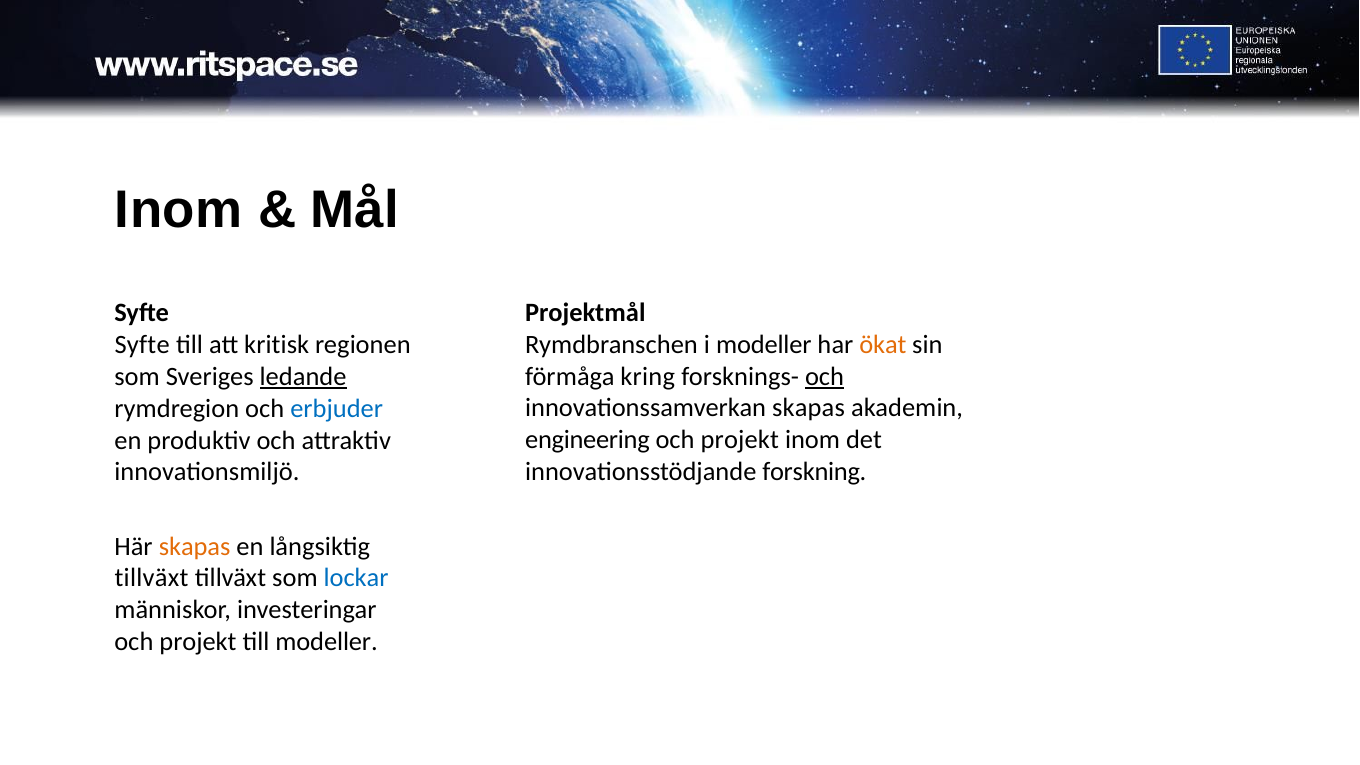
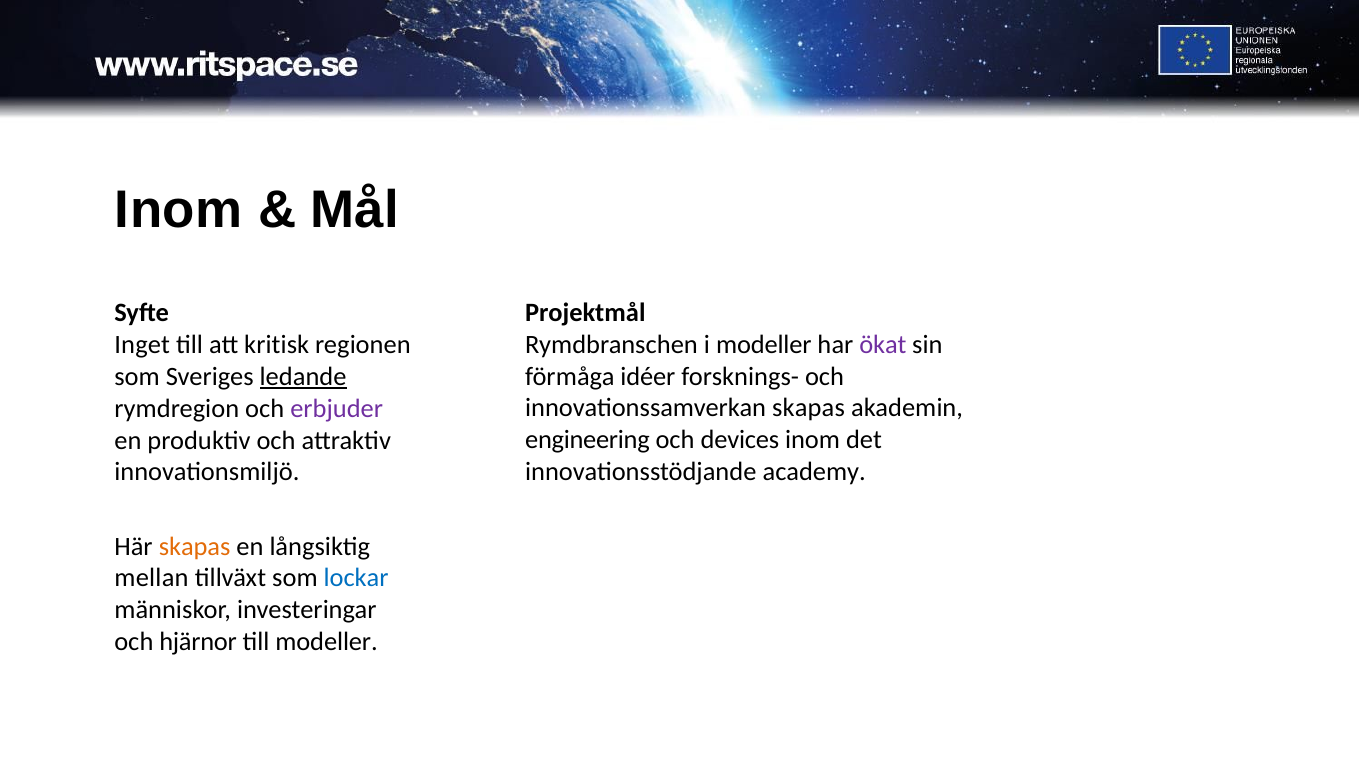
ökat colour: orange -> purple (883, 345)
Syfte: Syfte -> Inget (142, 345)
kring: kring -> idéer (648, 376)
och underline: present -> none (825, 376)
erbjuder colour: blue -> purple (337, 409)
projekt: projekt -> devices (740, 440)
forskning: forskning -> academy (814, 472)
tillväxt: tillväxt -> mellan (151, 578)
projekt: projekt -> hjärnor (198, 642)
